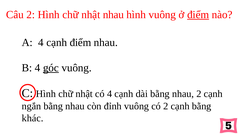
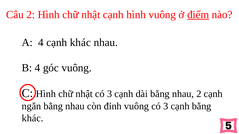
nhật nhau: nhau -> cạnh (113, 15)
cạnh điểm: điểm -> khác (80, 43)
góc underline: present -> none (51, 68)
nhật có 4: 4 -> 3 (110, 94)
vuông có 2: 2 -> 3 (166, 107)
